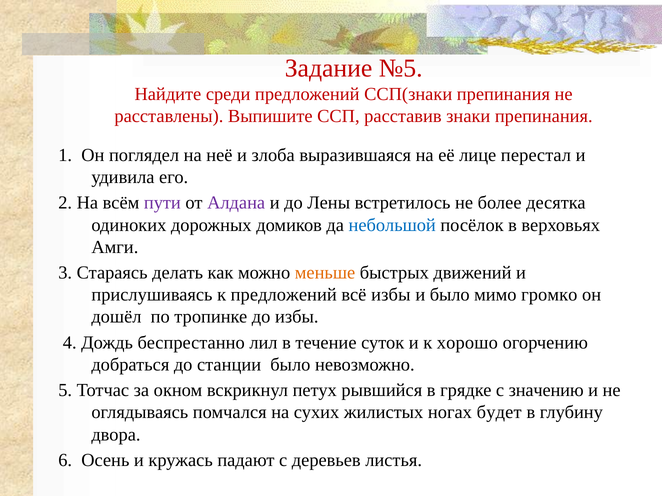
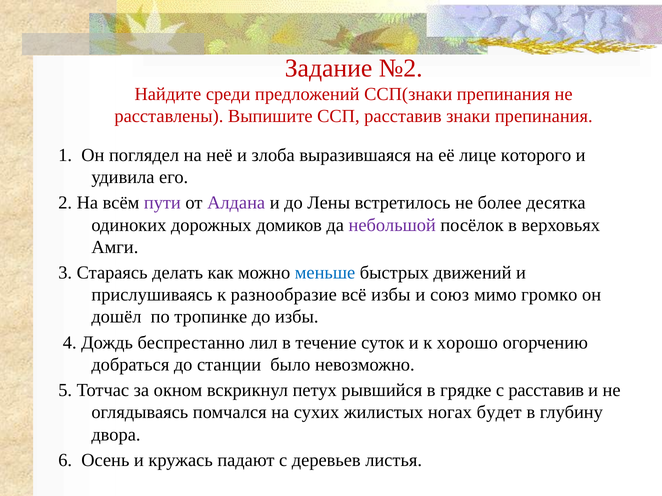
№5: №5 -> №2 (401, 68)
перестал: перестал -> которого (536, 155)
небольшой colour: blue -> purple (392, 225)
меньше colour: orange -> blue (325, 273)
к предложений: предложений -> разнообразие (284, 295)
и было: было -> союз (450, 295)
с значению: значению -> расставив (546, 391)
